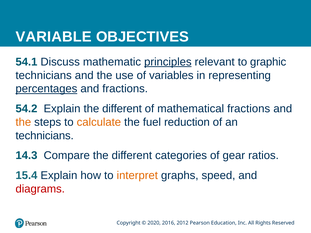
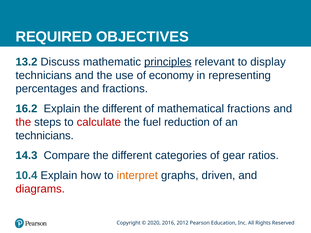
VARIABLE: VARIABLE -> REQUIRED (54, 37)
54.1: 54.1 -> 13.2 (26, 62)
graphic: graphic -> display (268, 62)
variables: variables -> economy (171, 75)
percentages underline: present -> none (46, 89)
54.2: 54.2 -> 16.2 (26, 109)
the colour: orange -> red (23, 122)
calculate colour: orange -> red (99, 122)
15.4: 15.4 -> 10.4 (26, 176)
speed: speed -> driven (218, 176)
